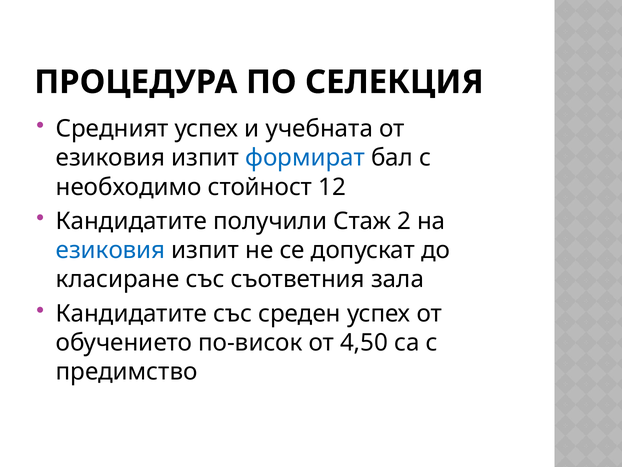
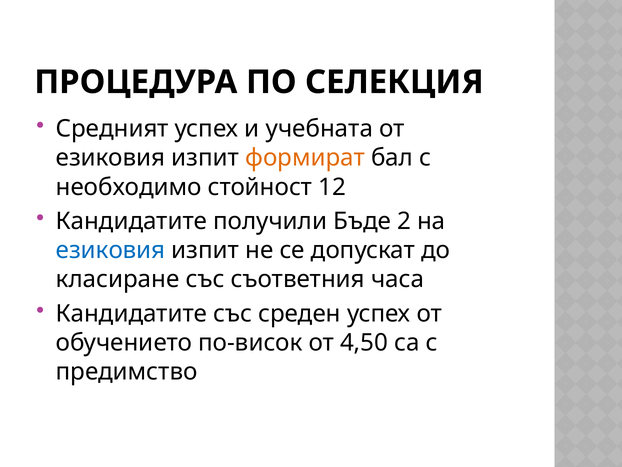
формират colour: blue -> orange (305, 158)
Стаж: Стаж -> Бъде (362, 221)
зала: зала -> часа (398, 279)
